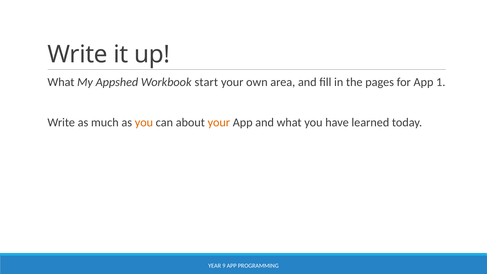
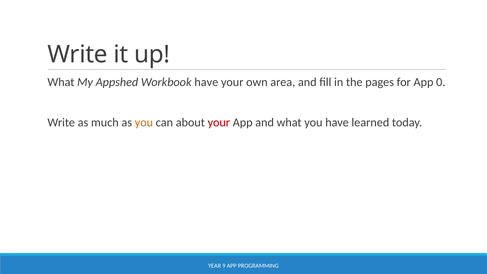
Workbook start: start -> have (206, 82)
1: 1 -> 0 (441, 82)
your colour: orange -> red (219, 123)
